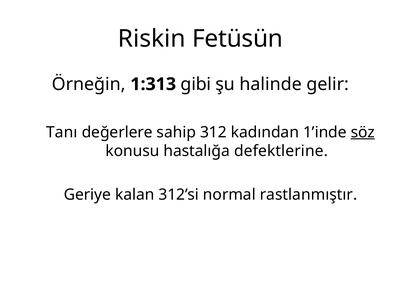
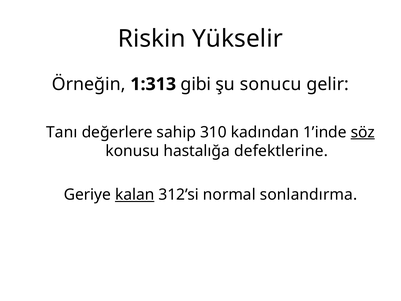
Fetüsün: Fetüsün -> Yükselir (237, 39)
halinde: halinde -> sonucu (271, 84)
312: 312 -> 310 (213, 132)
kalan underline: none -> present (135, 195)
rastlanmıştır: rastlanmıştır -> sonlandırma (309, 195)
